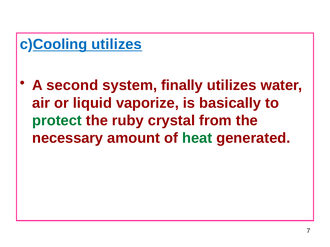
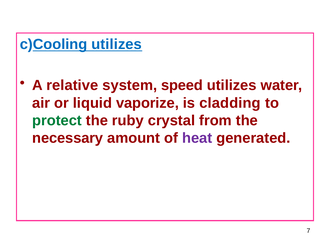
second: second -> relative (72, 86)
finally: finally -> speed (182, 86)
basically: basically -> cladding (230, 103)
heat colour: green -> purple (197, 138)
